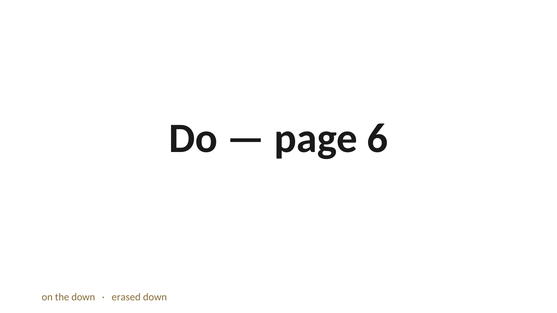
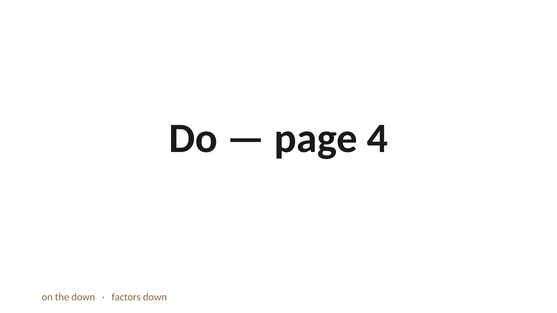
6: 6 -> 4 (378, 139)
erased: erased -> factors (126, 297)
